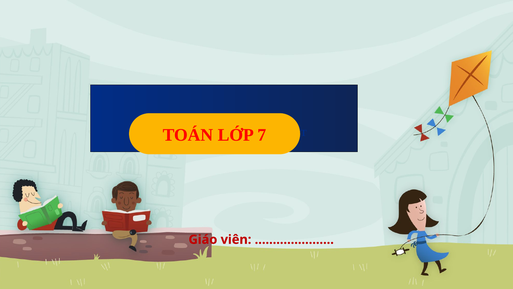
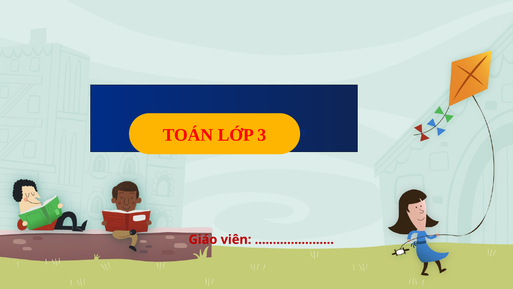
7: 7 -> 3 (262, 135)
